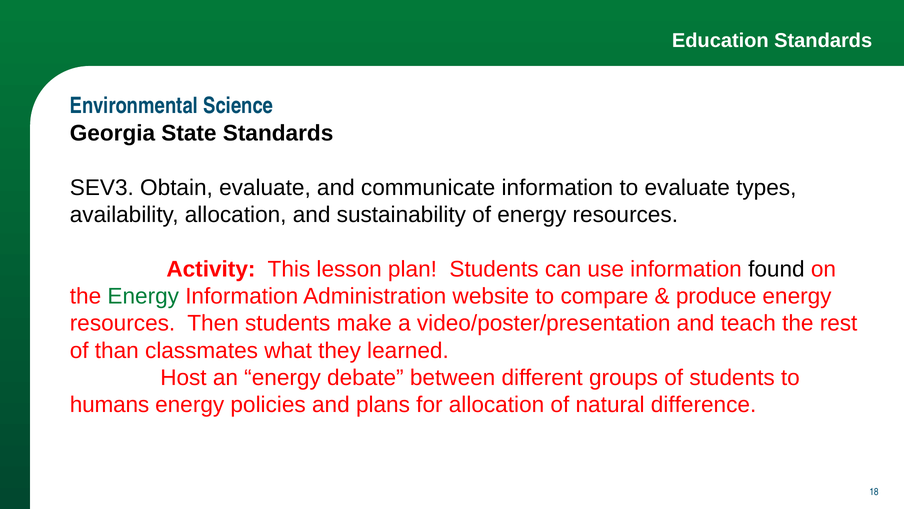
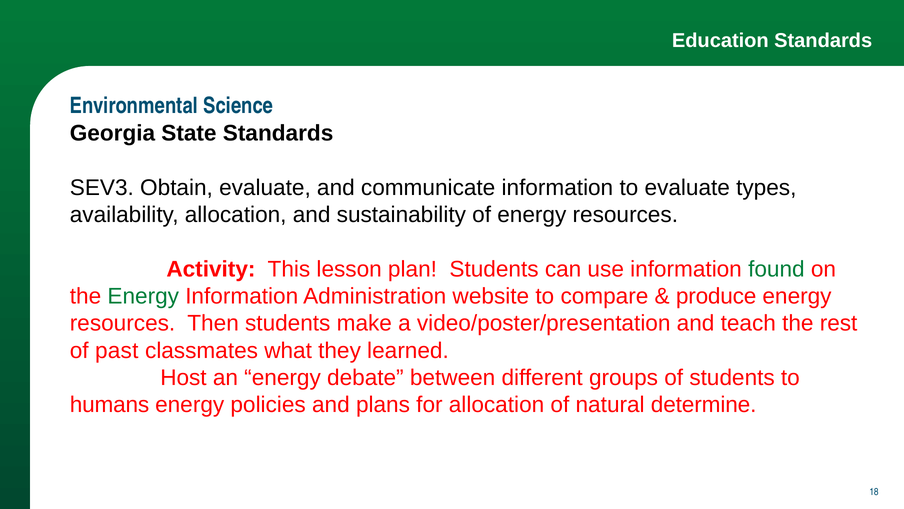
found colour: black -> green (776, 269)
than: than -> past (117, 350)
difference: difference -> determine (704, 405)
